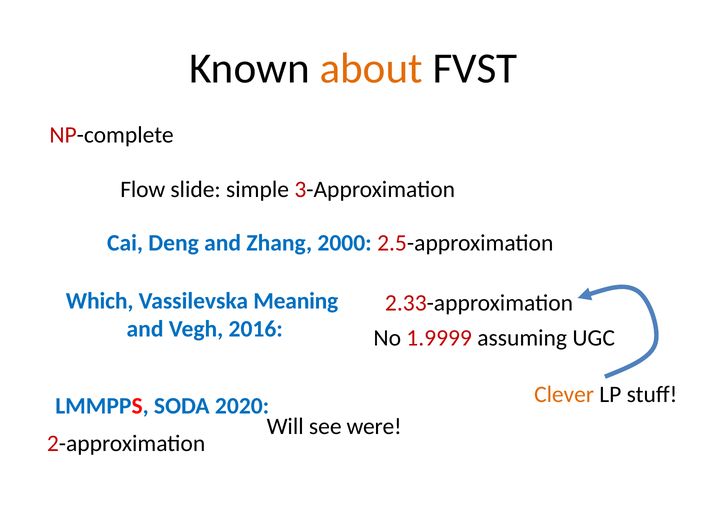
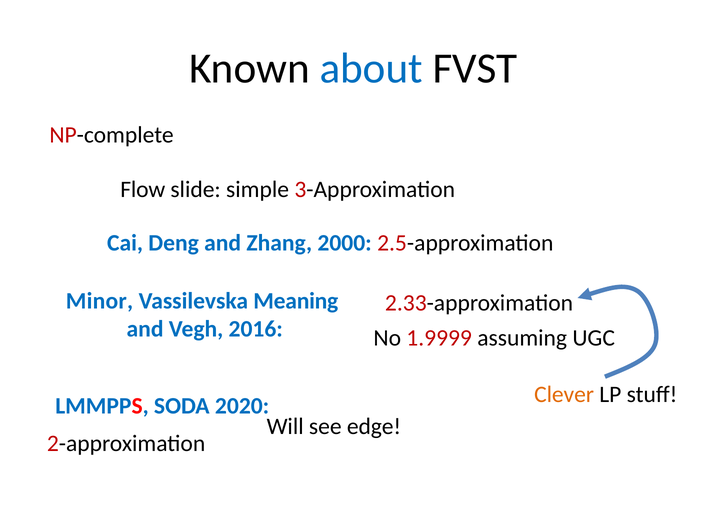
about colour: orange -> blue (371, 68)
Which: Which -> Minor (99, 301)
were: were -> edge (374, 427)
